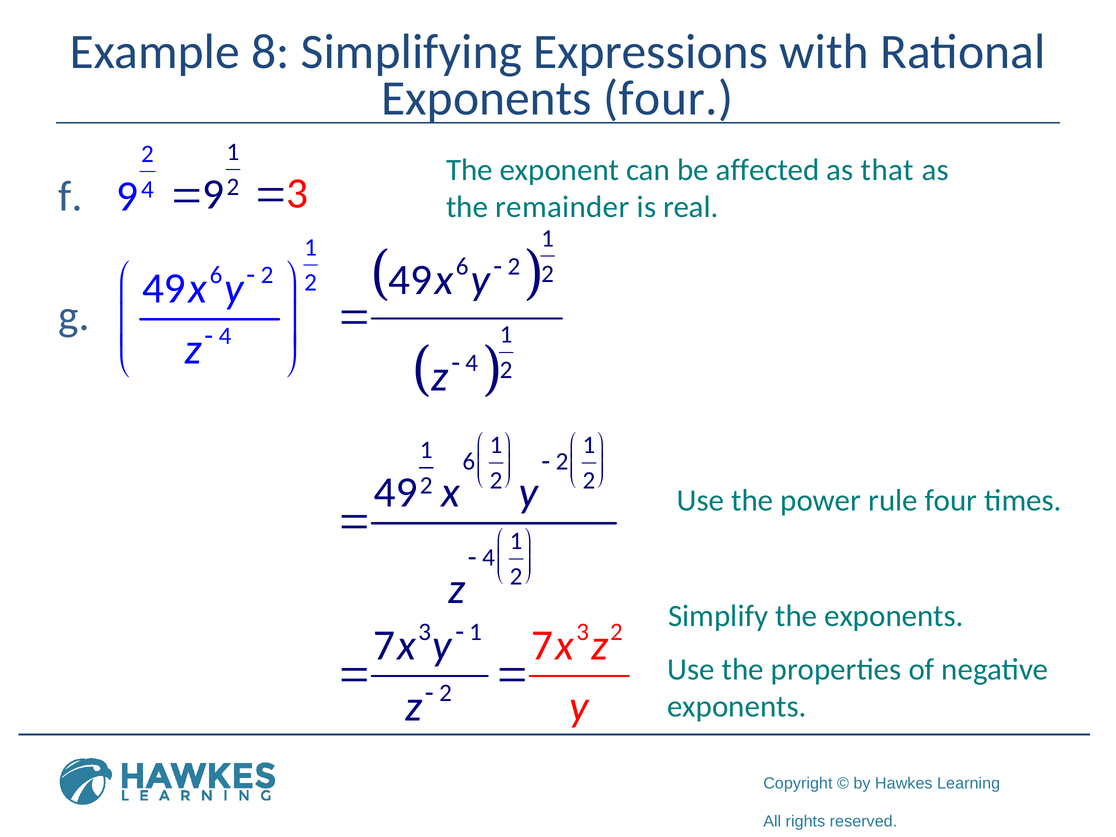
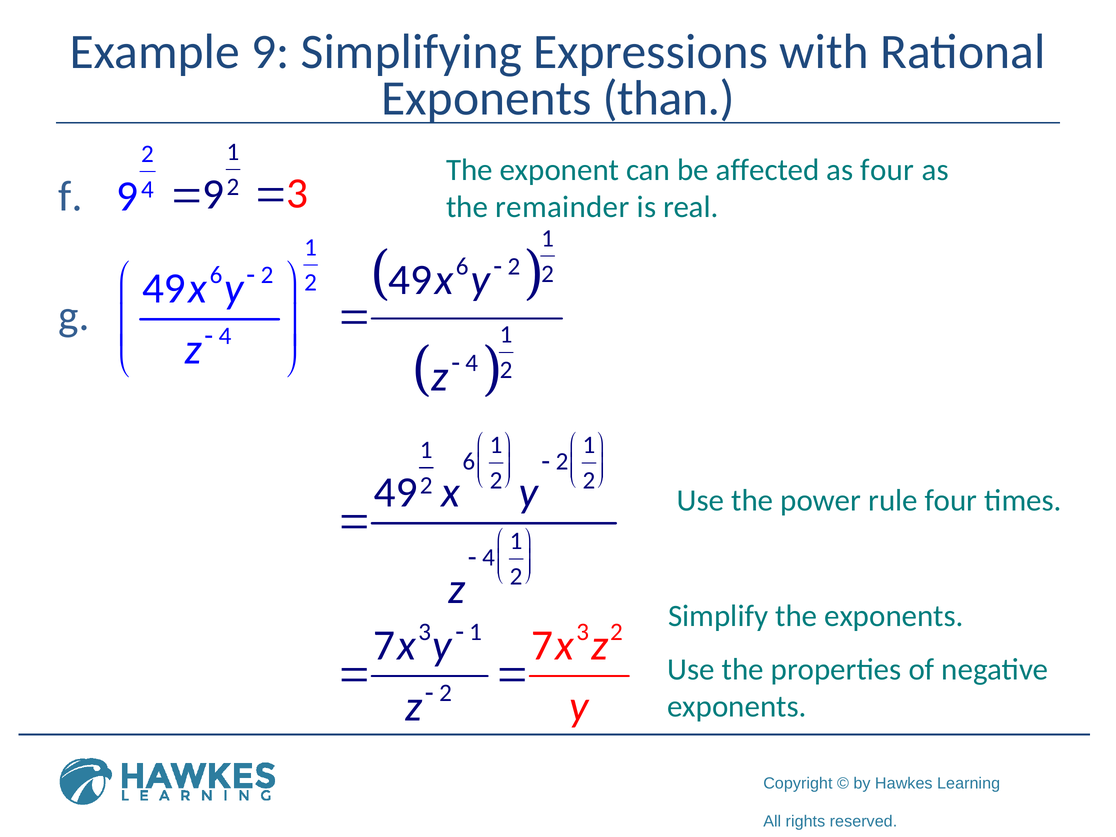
Example 8: 8 -> 9 (270, 52)
Exponents four: four -> than (669, 98)
as that: that -> four (887, 170)
